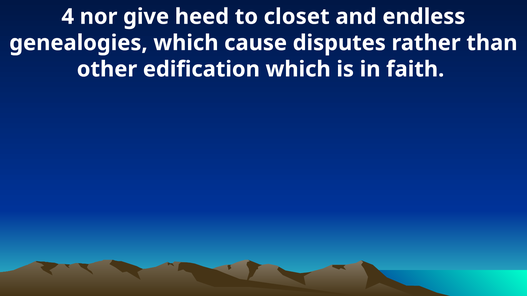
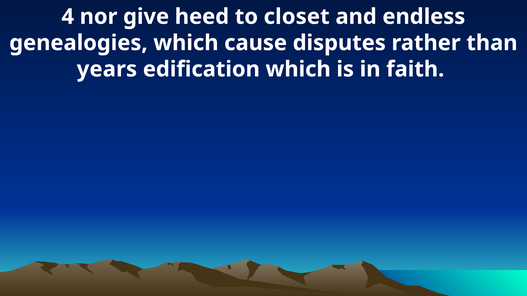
other: other -> years (107, 69)
